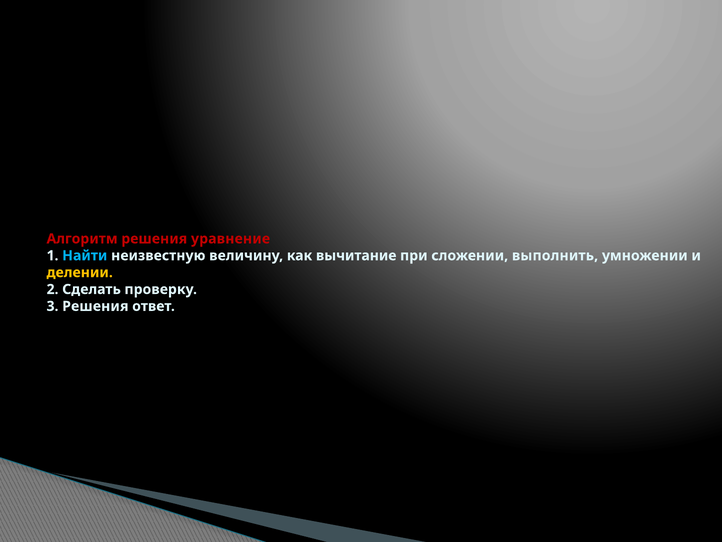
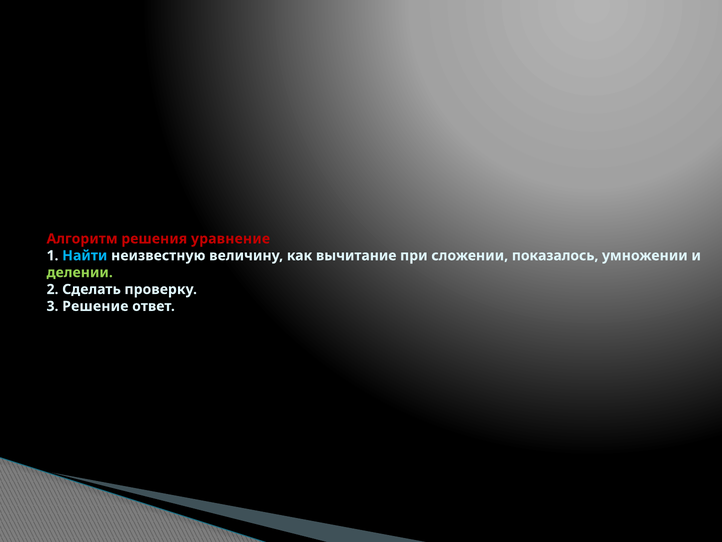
выполнить: выполнить -> показалось (555, 255)
делении colour: yellow -> light green (80, 272)
3 Решения: Решения -> Решение (95, 306)
